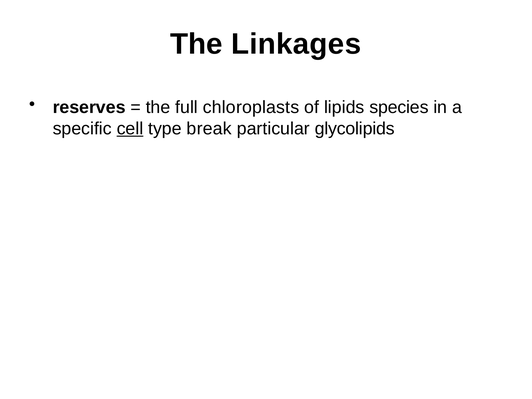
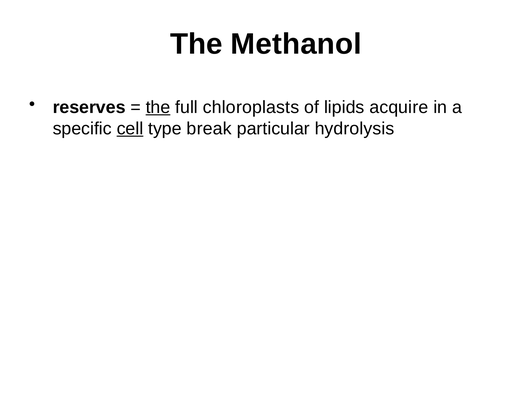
Linkages: Linkages -> Methanol (296, 44)
the underline: none -> present (158, 107)
species: species -> acquire (399, 107)
glycolipids: glycolipids -> hydrolysis (355, 129)
